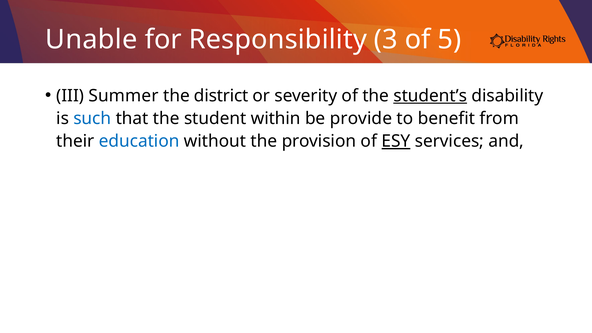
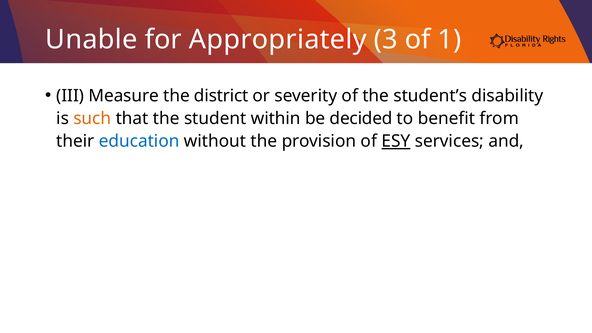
Responsibility: Responsibility -> Appropriately (278, 40)
5: 5 -> 1 (449, 40)
Summer: Summer -> Measure (124, 96)
student’s underline: present -> none (430, 96)
such colour: blue -> orange (92, 118)
provide: provide -> decided (361, 118)
